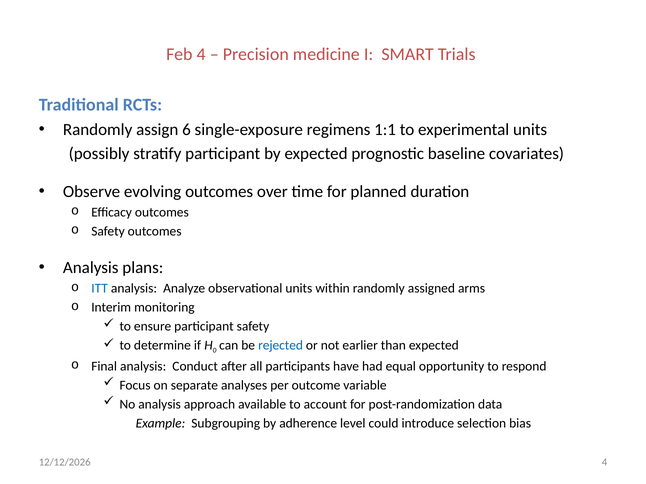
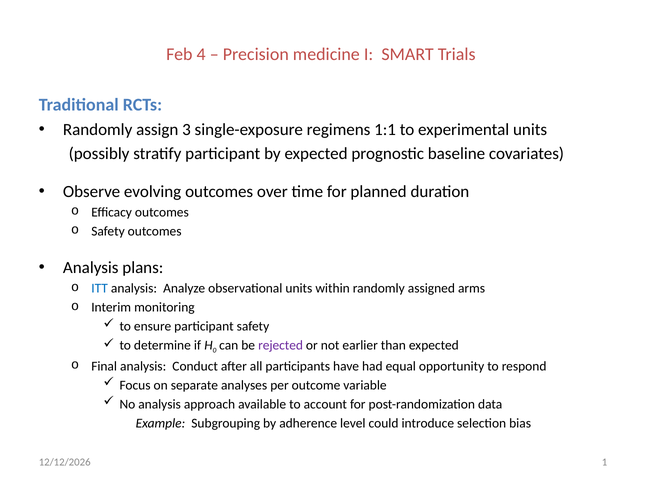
6: 6 -> 3 (187, 130)
rejected colour: blue -> purple (281, 346)
4: 4 -> 1 (605, 463)
